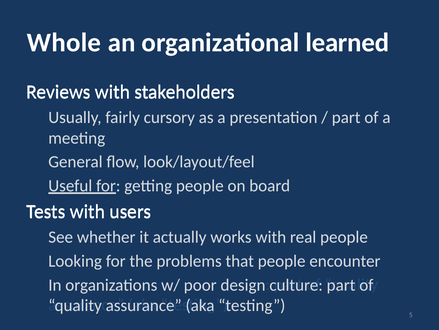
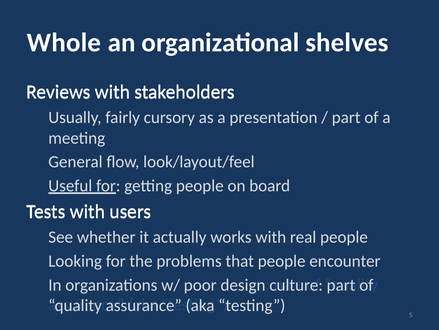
learned: learned -> shelves (347, 42)
